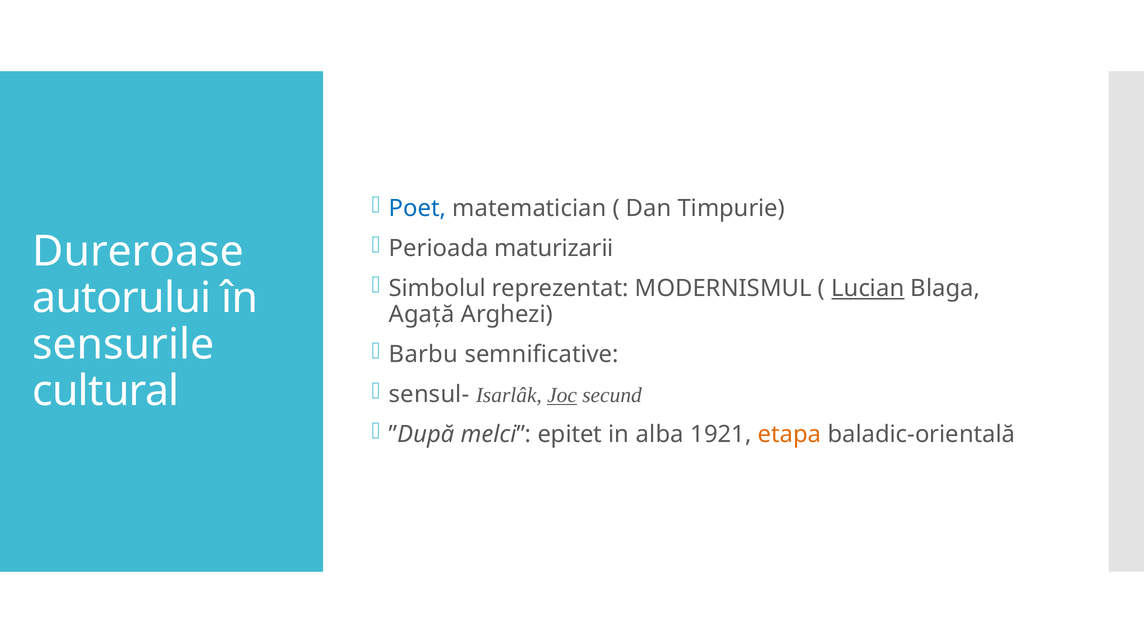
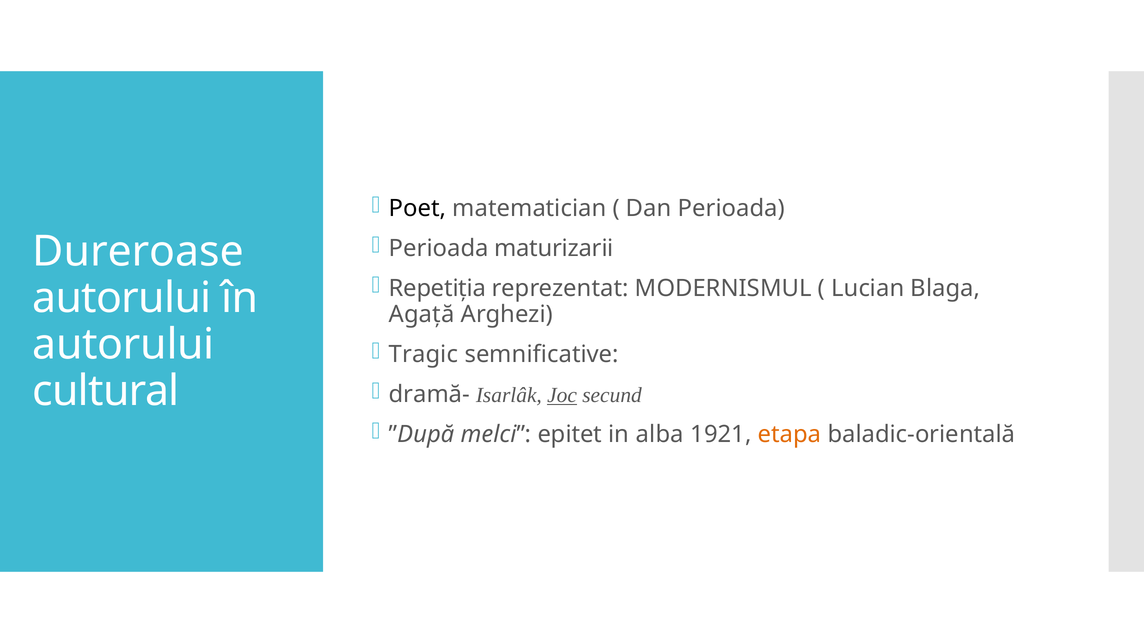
Poet colour: blue -> black (417, 208)
Dan Timpurie: Timpurie -> Perioada (731, 208)
Simbolul: Simbolul -> Repetiția (437, 288)
Lucian underline: present -> none (868, 288)
sensurile: sensurile -> autorului (123, 344)
Barbu: Barbu -> Tragic (423, 354)
sensul-: sensul- -> dramă- (429, 394)
